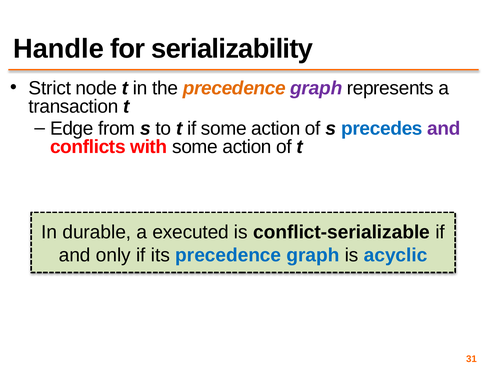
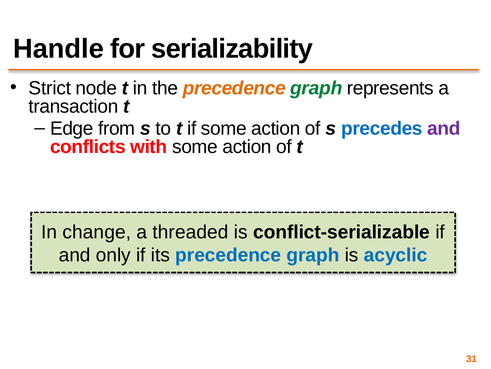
graph colour: purple -> green (316, 88)
durable: durable -> change (97, 232)
executed: executed -> threaded (190, 232)
